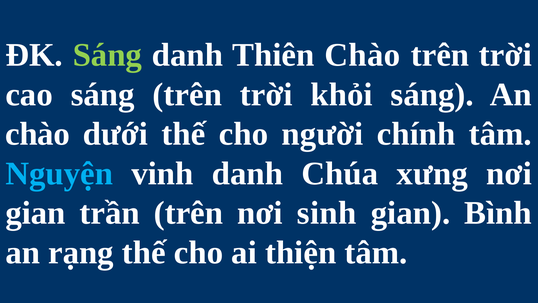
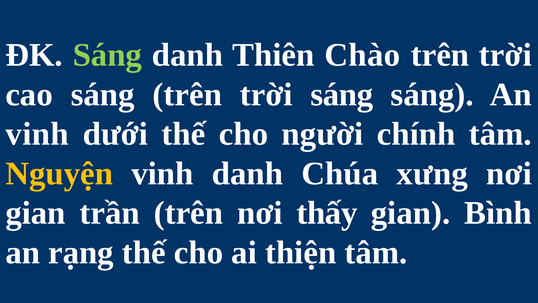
trời khỏi: khỏi -> sáng (342, 94)
chào: chào -> vinh (37, 134)
Nguyện colour: light blue -> yellow (59, 173)
sinh: sinh -> thấy (327, 213)
